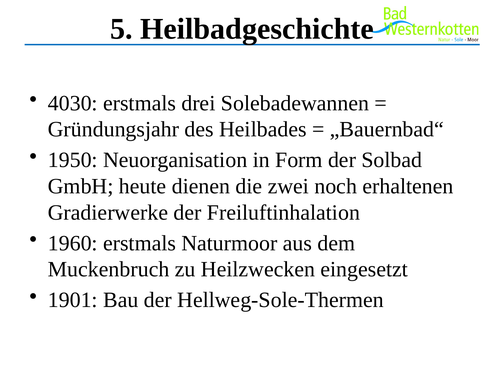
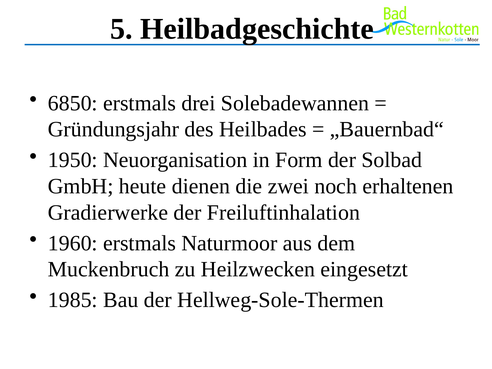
4030: 4030 -> 6850 (73, 103)
1901: 1901 -> 1985 (73, 300)
